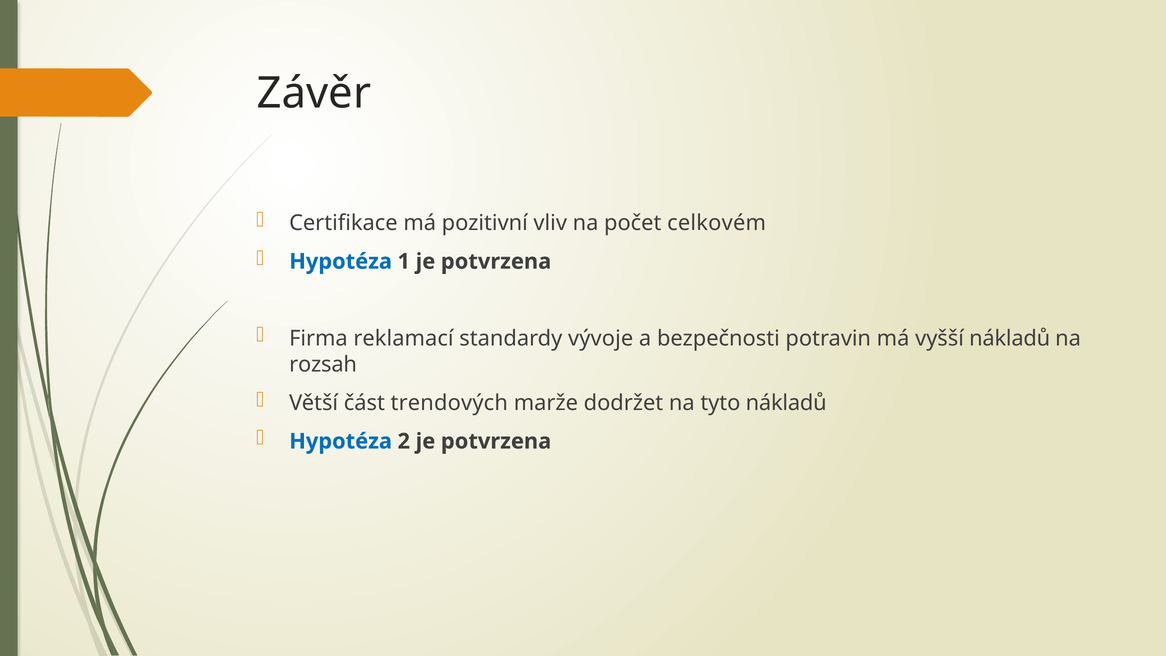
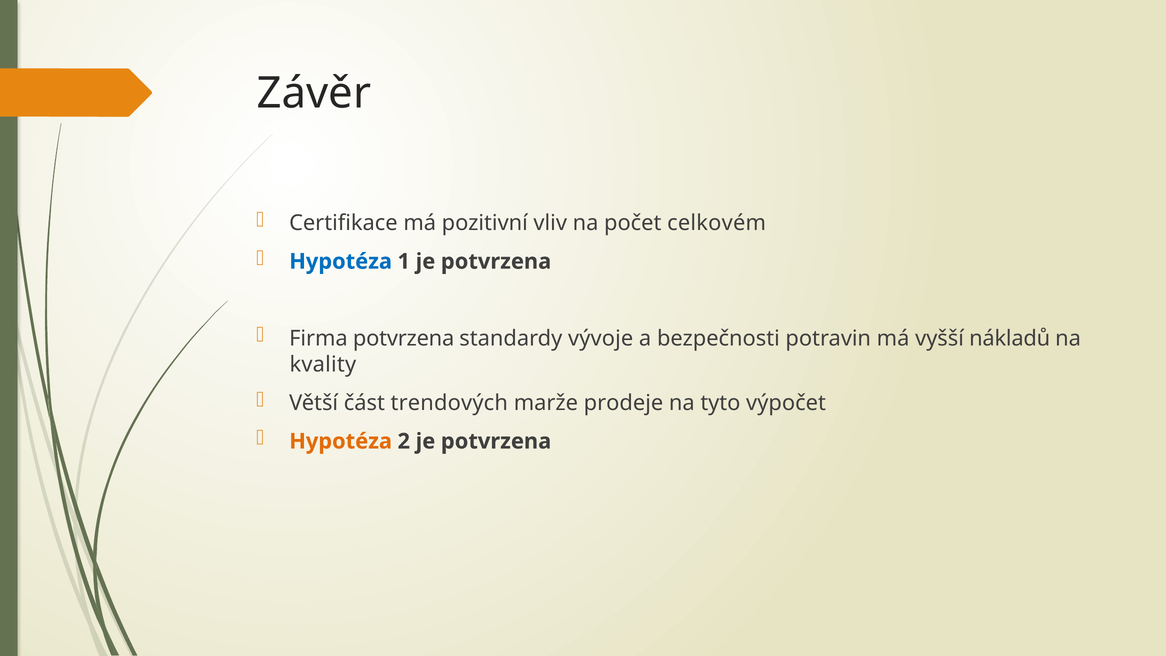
Firma reklamací: reklamací -> potvrzena (404, 338)
rozsah: rozsah -> kvality (323, 364)
dodržet: dodržet -> prodeje (623, 403)
tyto nákladů: nákladů -> výpočet (786, 403)
Hypotéza colour: blue -> orange (341, 441)
